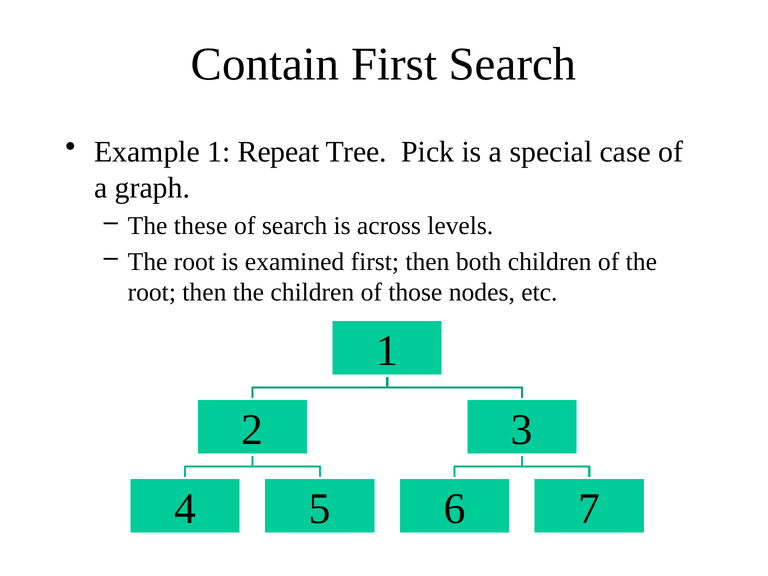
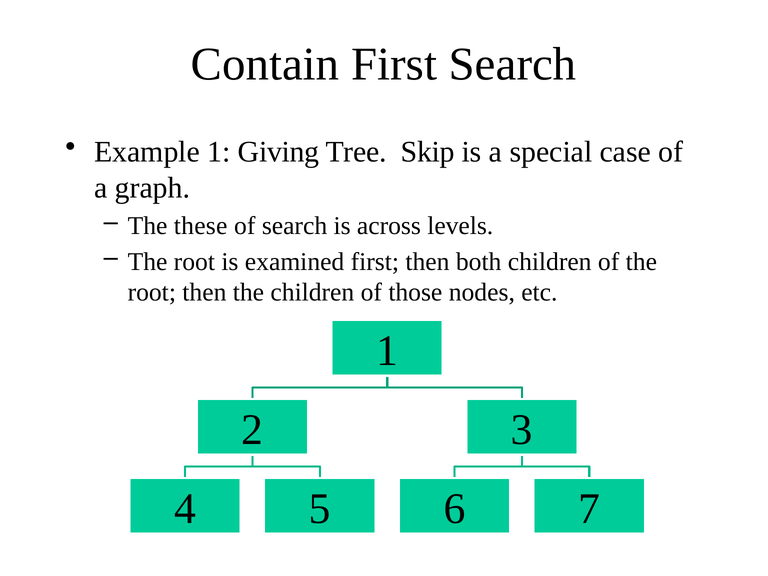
Repeat: Repeat -> Giving (279, 152)
Pick: Pick -> Skip (428, 152)
